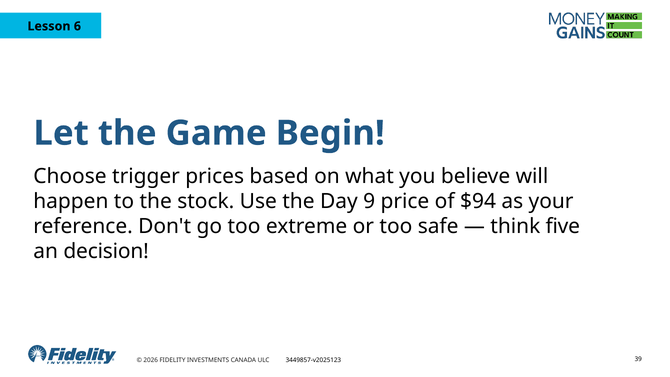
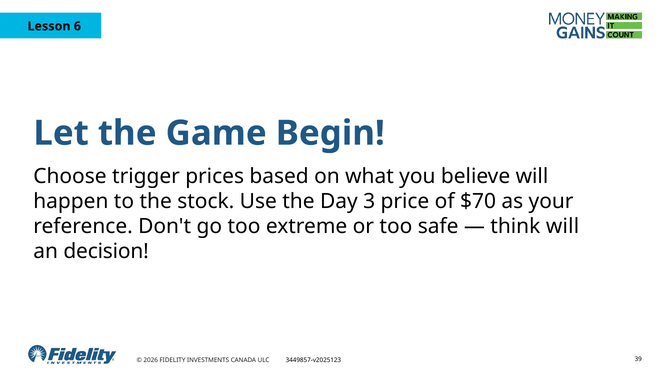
9: 9 -> 3 (369, 201)
$94: $94 -> $70 (478, 201)
think five: five -> will (563, 226)
